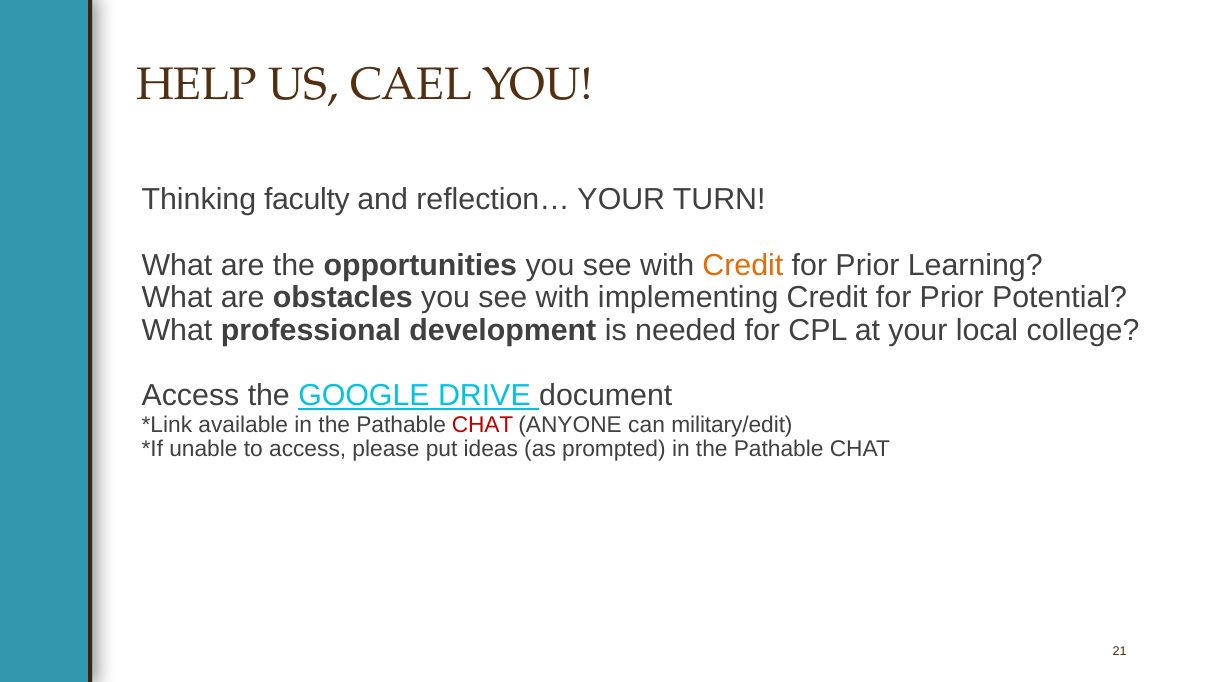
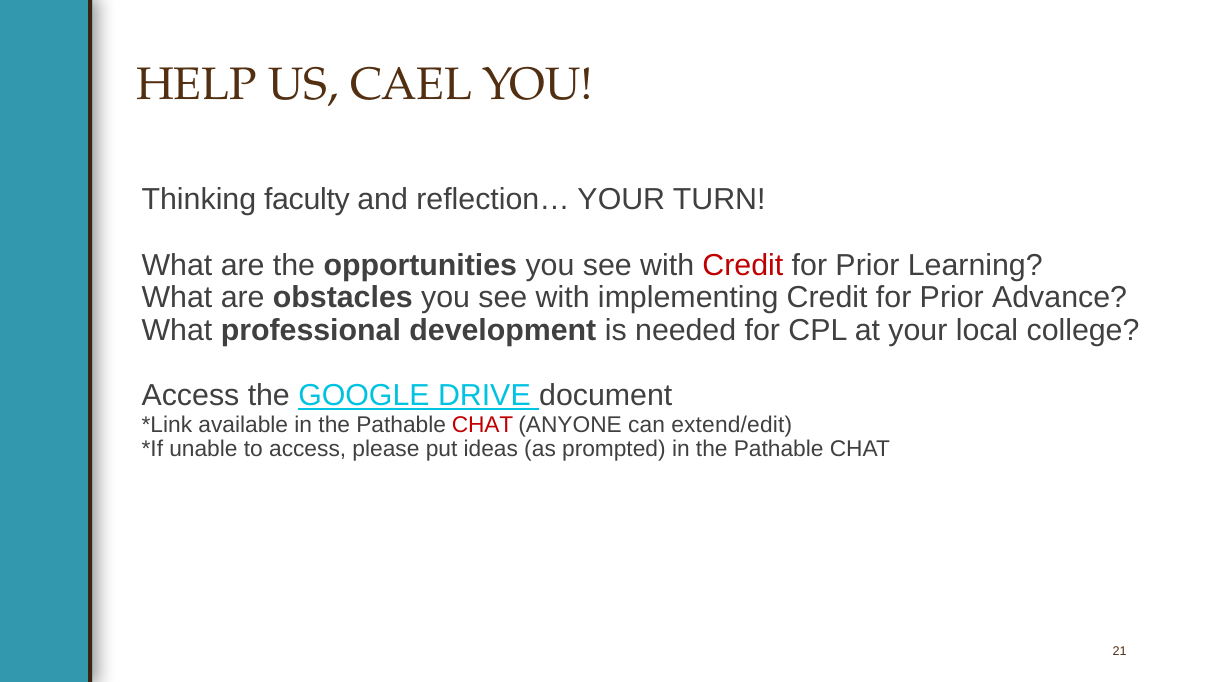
Credit colour: orange -> red (743, 265)
Potential: Potential -> Advance (1060, 298)
military/edit: military/edit -> extend/edit (732, 425)
